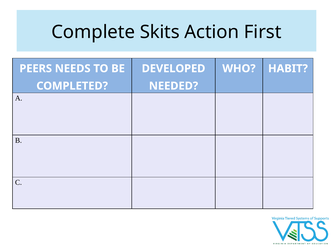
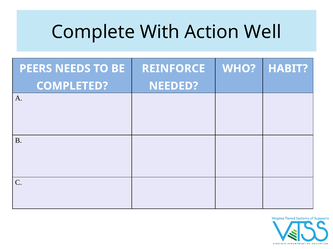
Skits: Skits -> With (160, 32)
First: First -> Well (263, 32)
DEVELOPED: DEVELOPED -> REINFORCE (173, 69)
